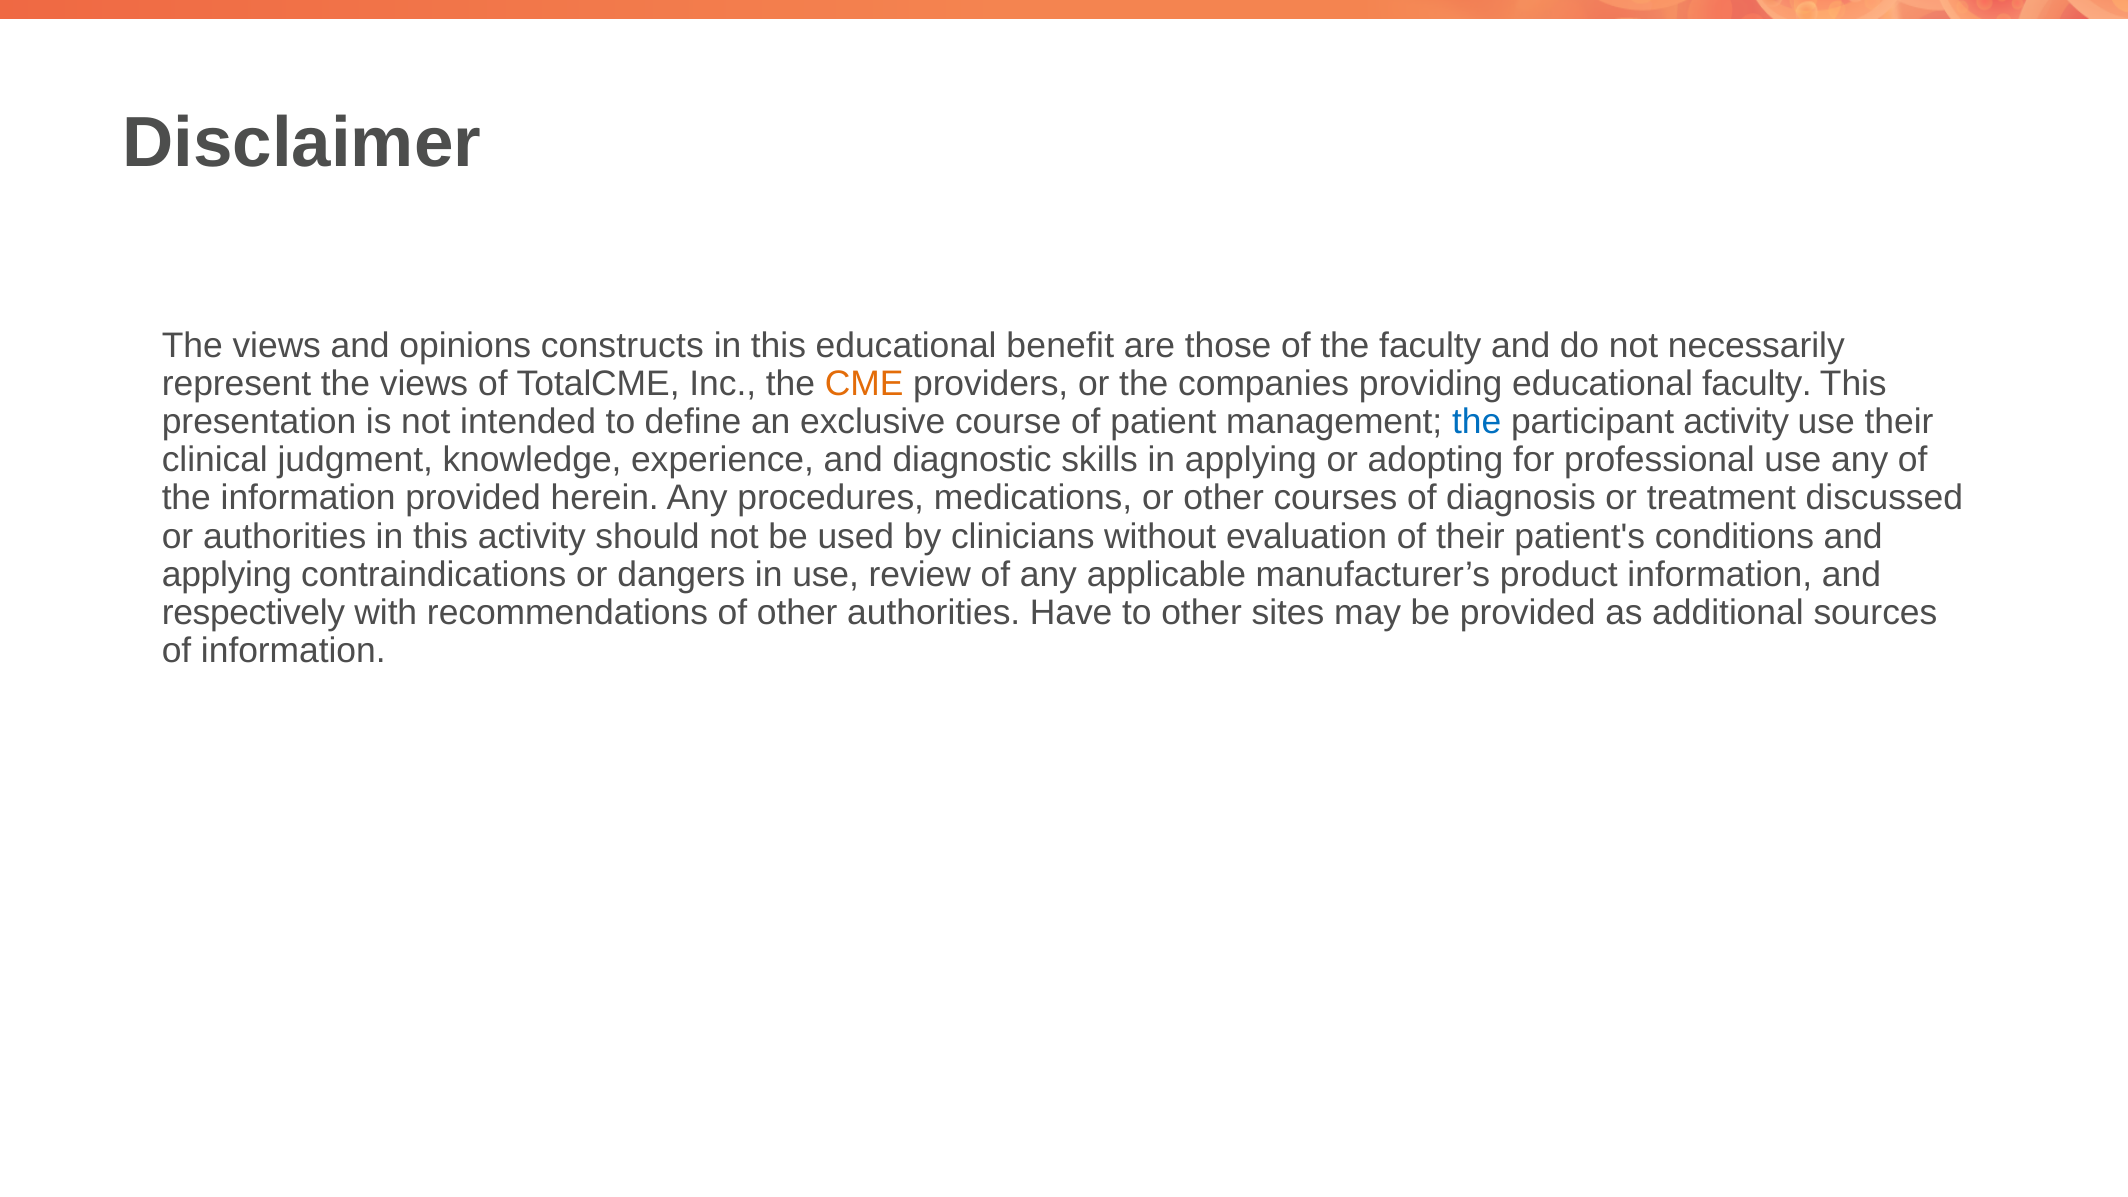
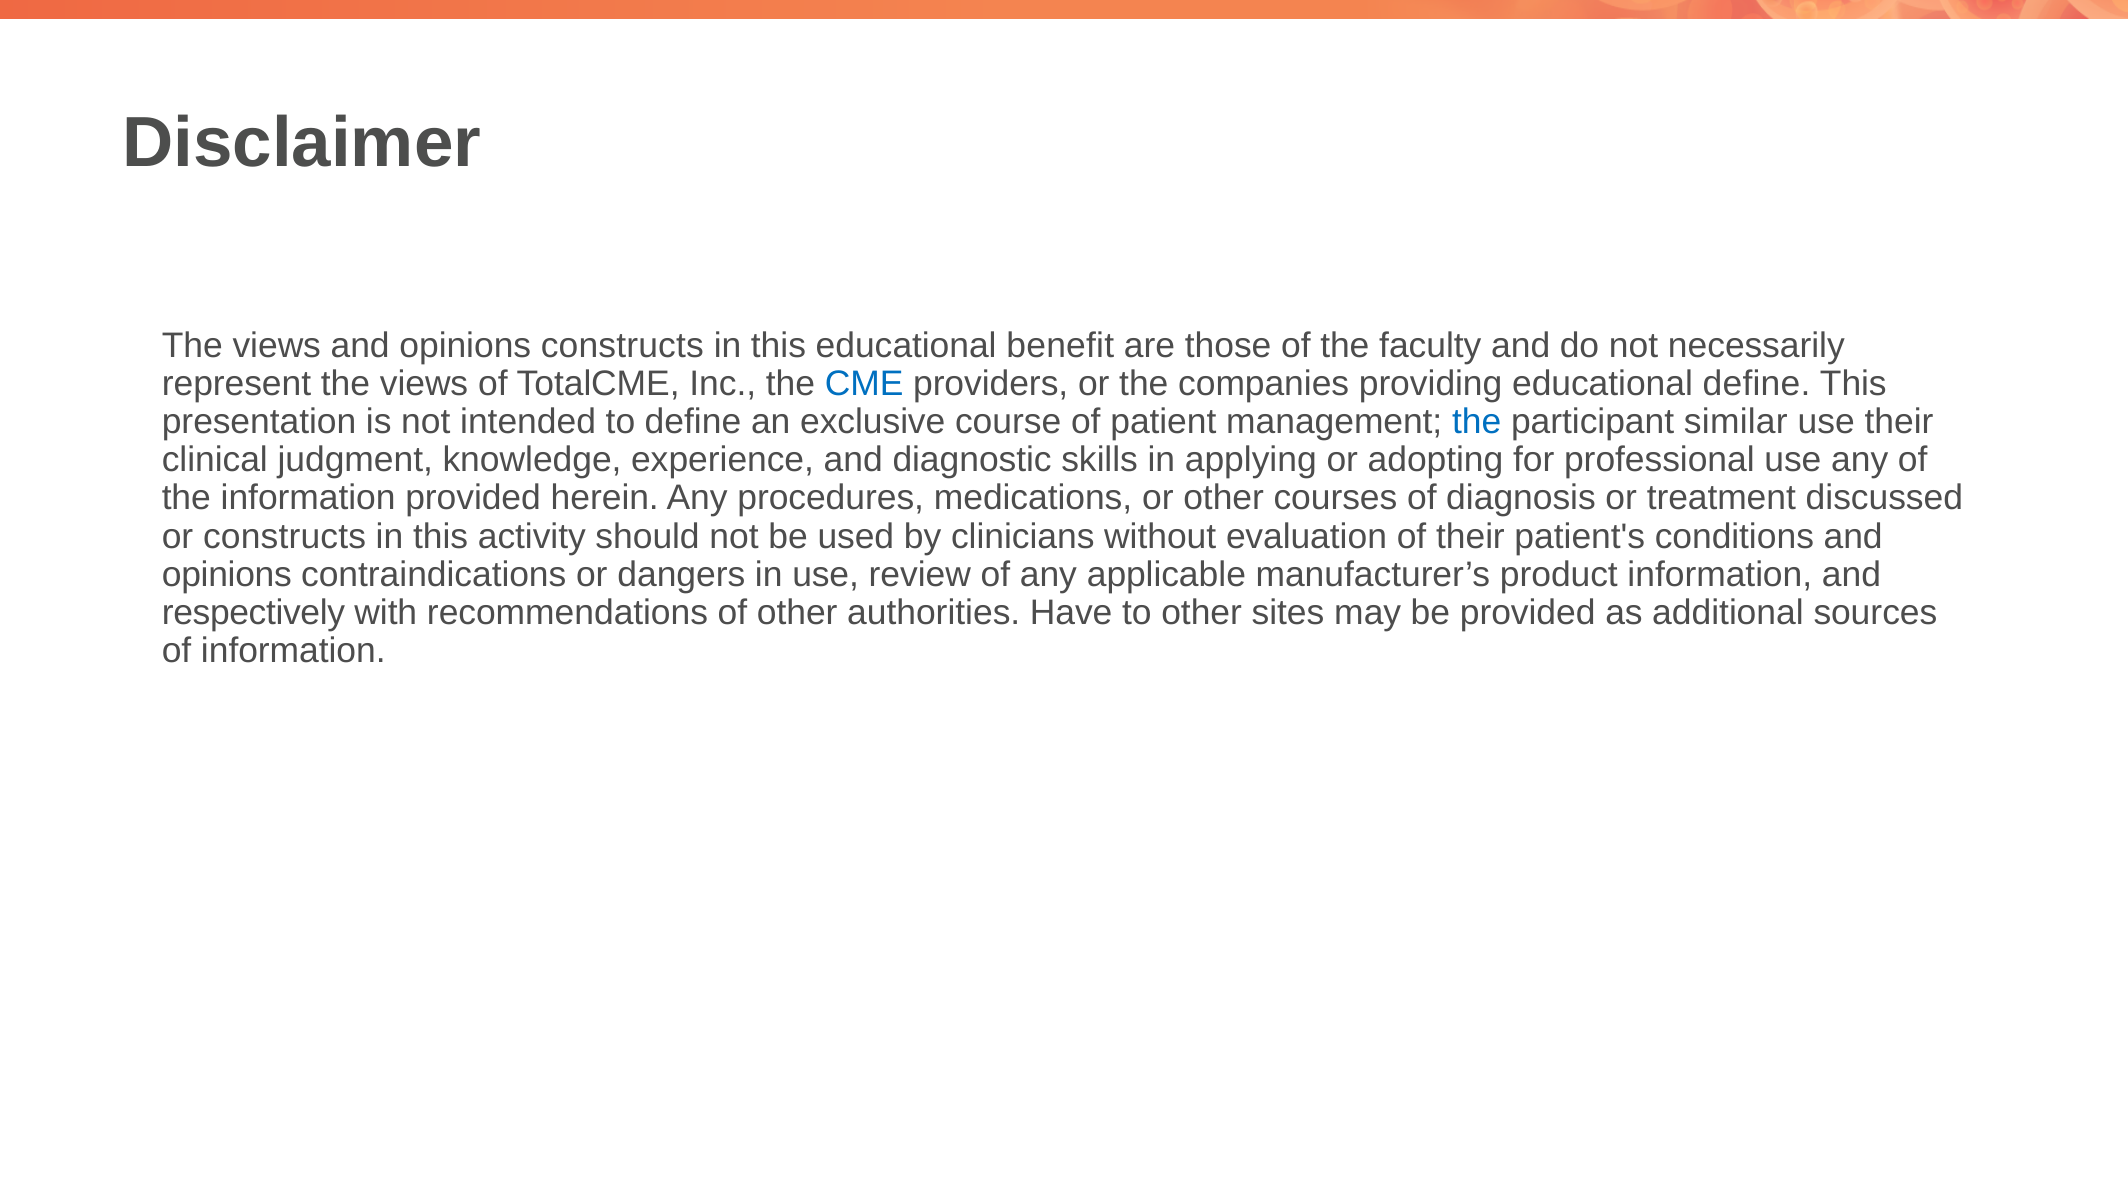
CME colour: orange -> blue (864, 384)
educational faculty: faculty -> define (1757, 384)
participant activity: activity -> similar (1736, 422)
or authorities: authorities -> constructs (285, 536)
applying: applying -> opinions (227, 575)
